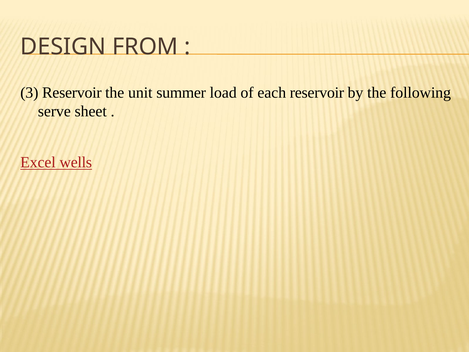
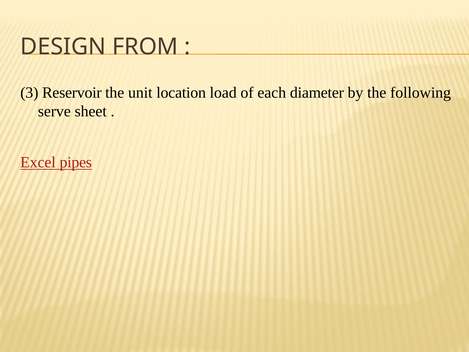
summer: summer -> location (181, 92)
each reservoir: reservoir -> diameter (317, 92)
wells: wells -> pipes (76, 162)
